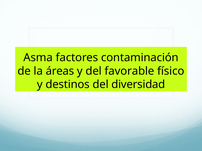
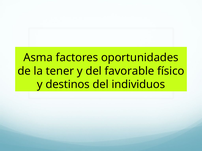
contaminación: contaminación -> oportunidades (140, 58)
áreas: áreas -> tener (60, 71)
diversidad: diversidad -> individuos (138, 85)
